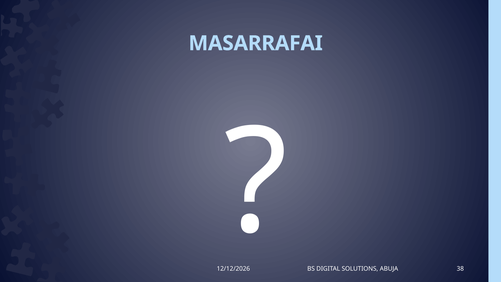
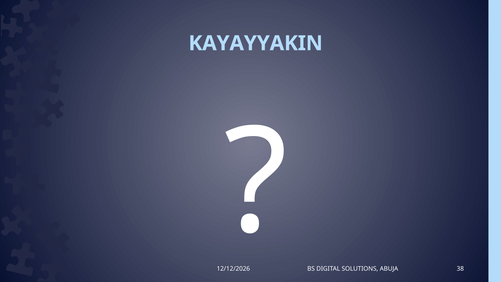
MASARRAFAI: MASARRAFAI -> KAYAYYAKIN (256, 43)
